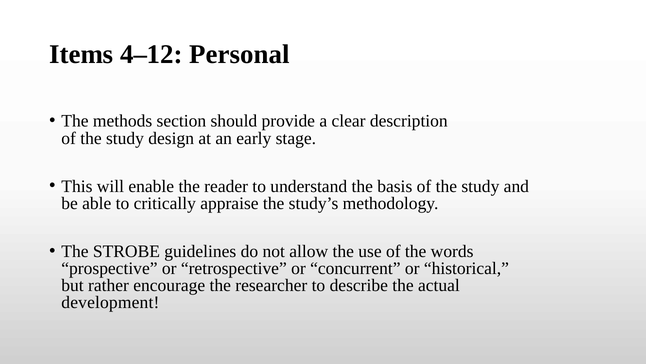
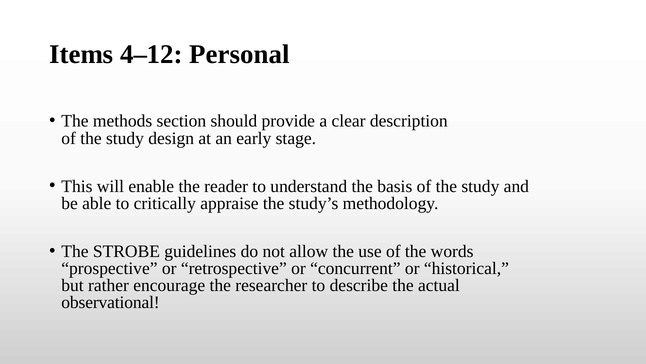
development: development -> observational (111, 302)
